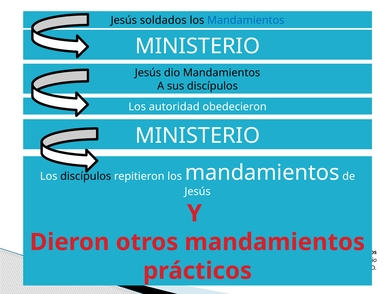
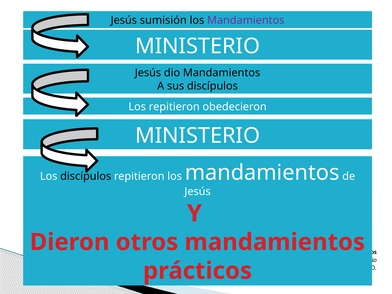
soldados: soldados -> sumisión (163, 20)
Mandamientos colour: blue -> purple (246, 20)
Los autoridad: autoridad -> repitieron (174, 107)
